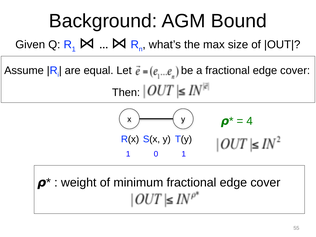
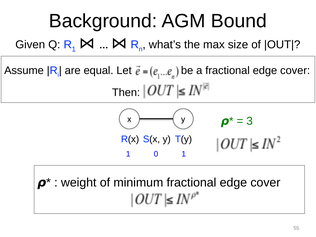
4: 4 -> 3 (250, 121)
